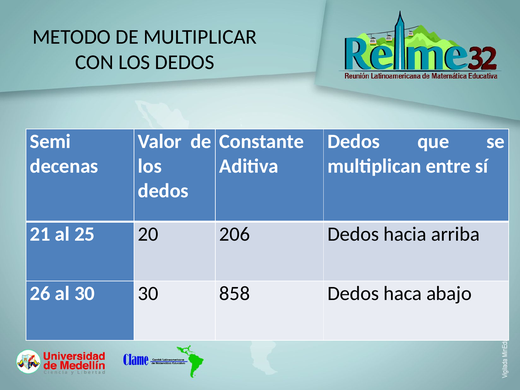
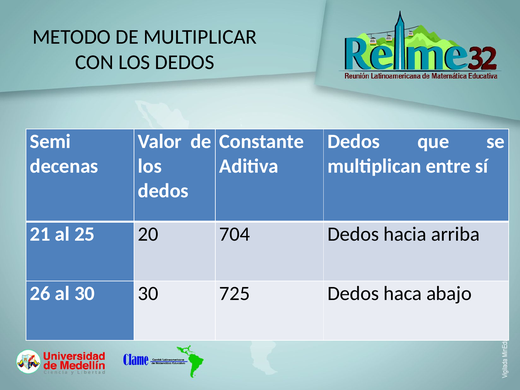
206: 206 -> 704 (235, 234)
858: 858 -> 725 (235, 294)
